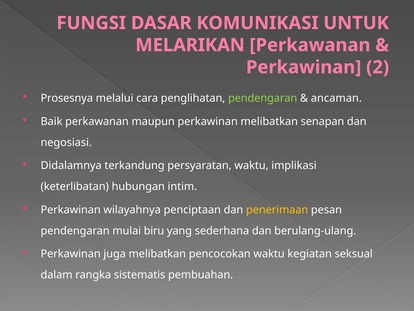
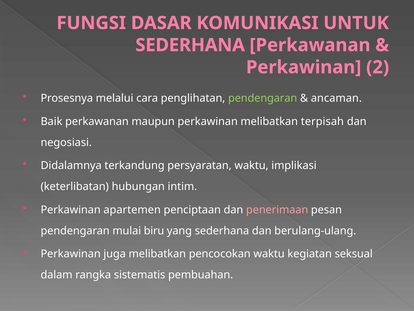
MELARIKAN: MELARIKAN -> SEDERHANA (190, 45)
senapan: senapan -> terpisah (322, 121)
wilayahnya: wilayahnya -> apartemen (132, 209)
penerimaan colour: yellow -> pink (277, 209)
